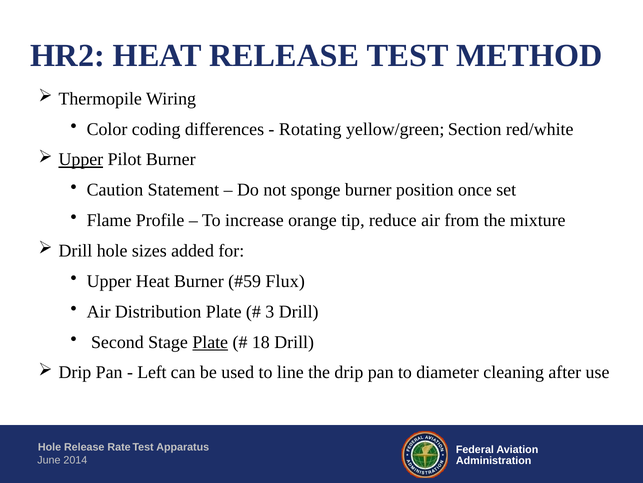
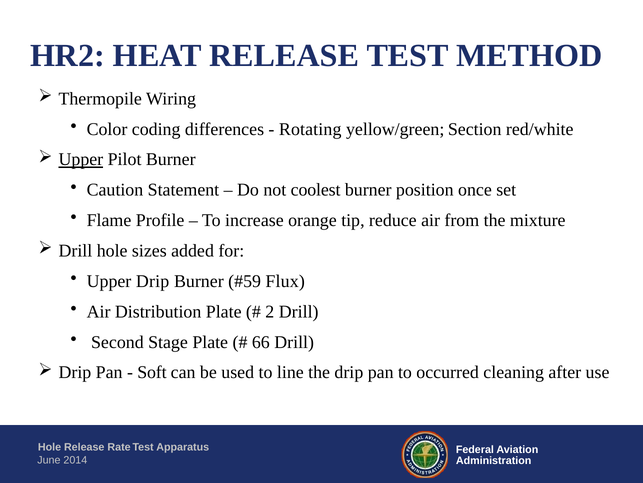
sponge: sponge -> coolest (316, 190)
Upper Heat: Heat -> Drip (153, 281)
3: 3 -> 2 (270, 311)
Plate underline: present -> none (210, 342)
18: 18 -> 66 (261, 342)
Left: Left -> Soft (152, 372)
diameter: diameter -> occurred (448, 372)
